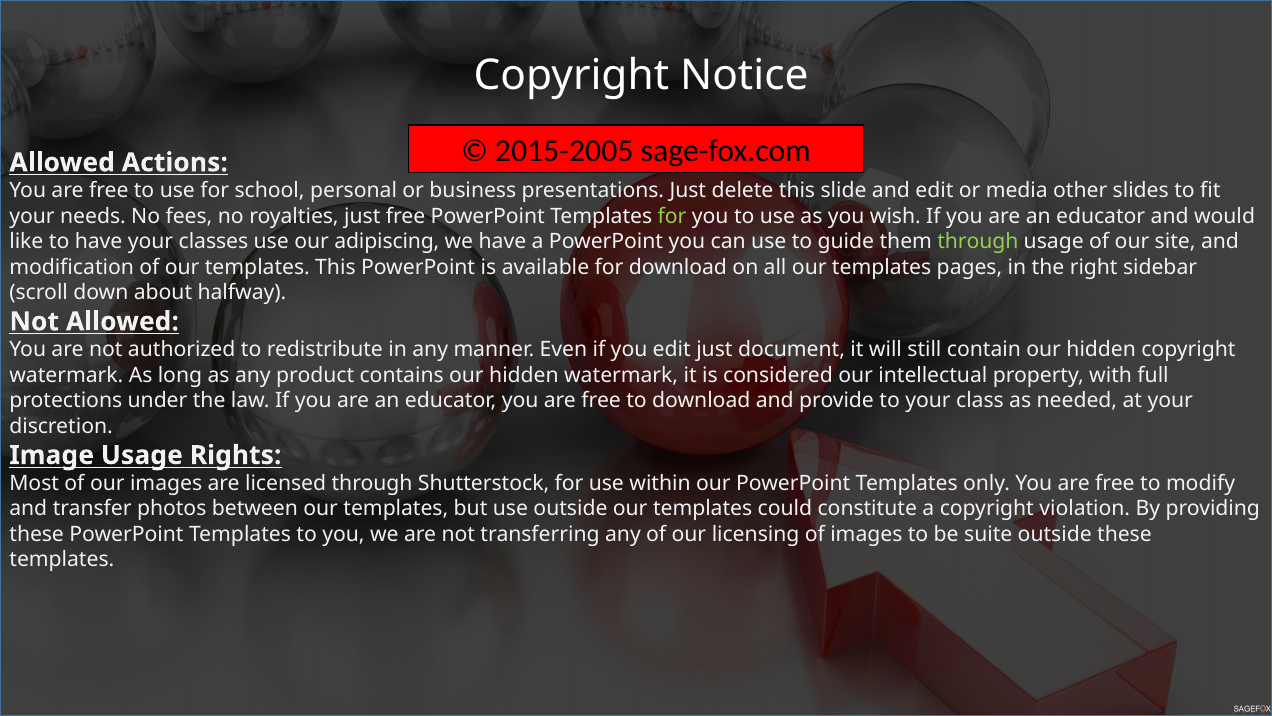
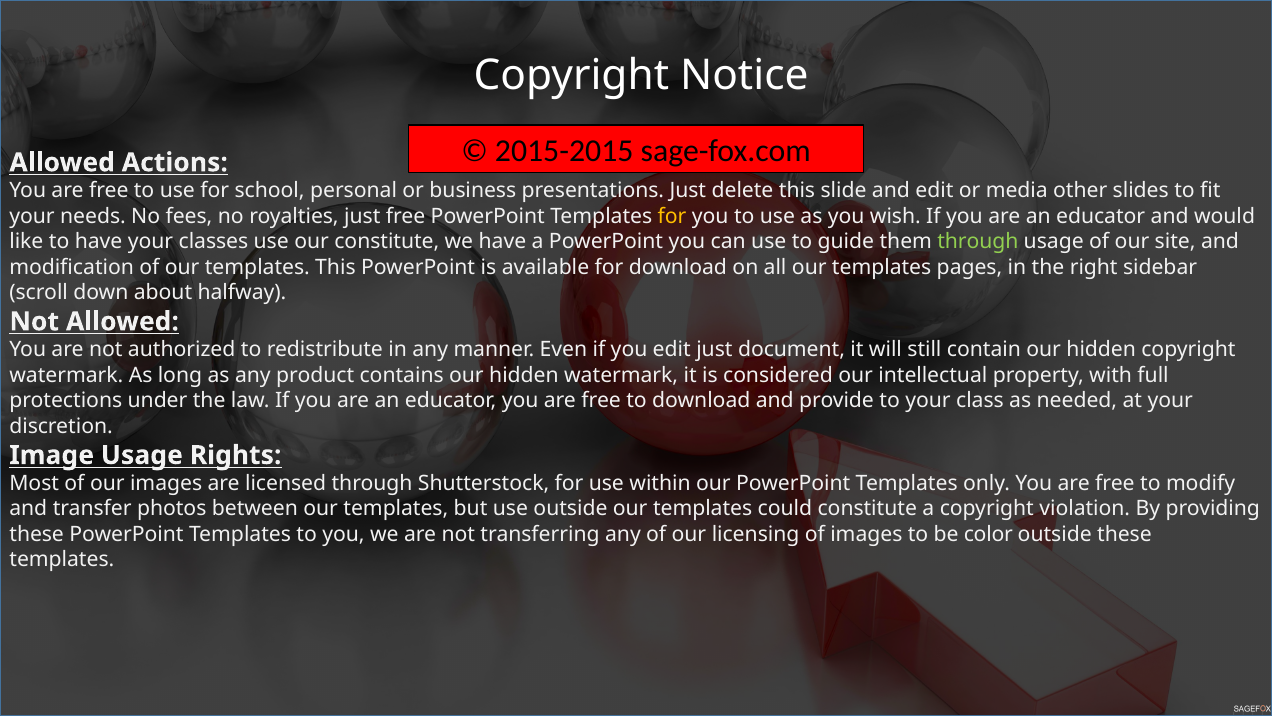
2015-2005: 2015-2005 -> 2015-2015 (564, 151)
for colour: light green -> yellow (672, 216)
our adipiscing: adipiscing -> constitute (387, 242)
suite: suite -> color (988, 534)
